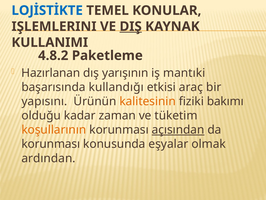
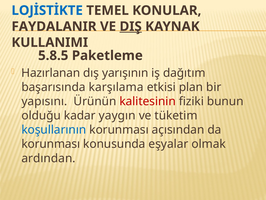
IŞLEMLERINI: IŞLEMLERINI -> FAYDALANIR (54, 26)
4.8.2: 4.8.2 -> 5.8.5 (53, 55)
mantıki: mantıki -> dağıtım (184, 73)
kullandığı: kullandığı -> karşılama (116, 87)
araç: araç -> plan (191, 87)
kalitesinin colour: orange -> red (148, 101)
bakımı: bakımı -> bunun (225, 101)
zaman: zaman -> yaygın (117, 115)
koşullarının colour: orange -> blue (54, 130)
açısından underline: present -> none (178, 130)
